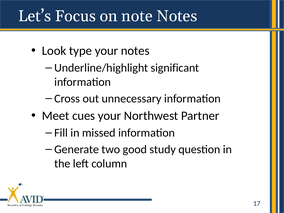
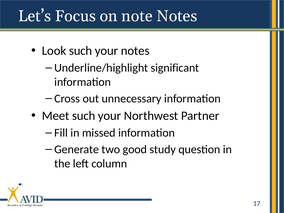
Look type: type -> such (81, 51)
Meet cues: cues -> such (84, 116)
